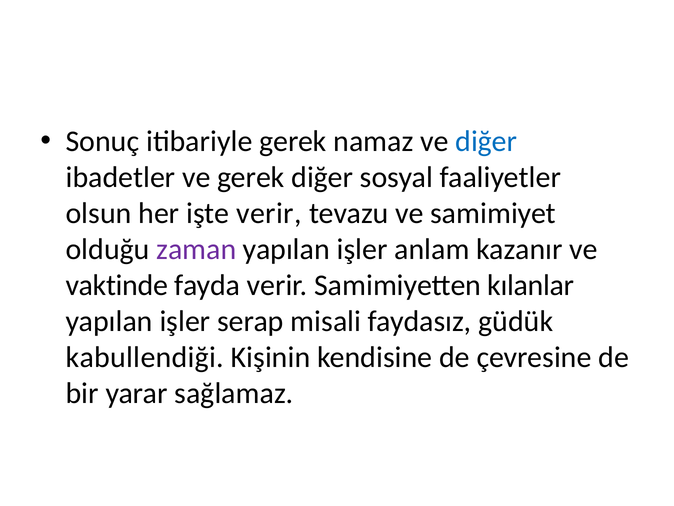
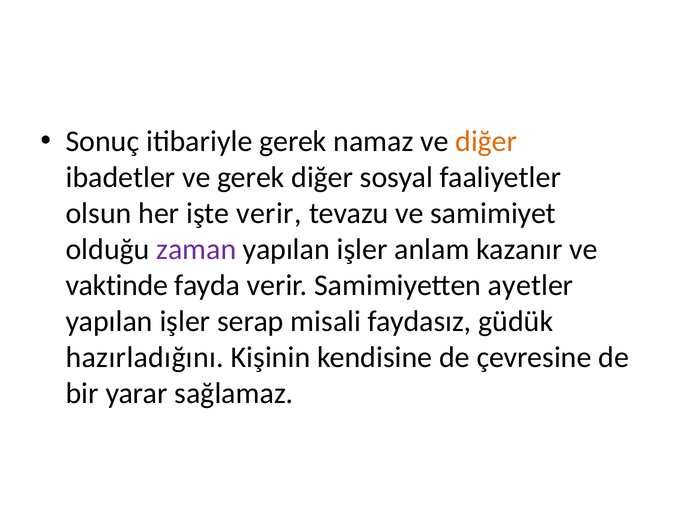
diğer colour: blue -> orange (486, 141)
kılanlar: kılanlar -> ayetler (531, 285)
kabullendiği: kabullendiği -> hazırladığını (145, 357)
